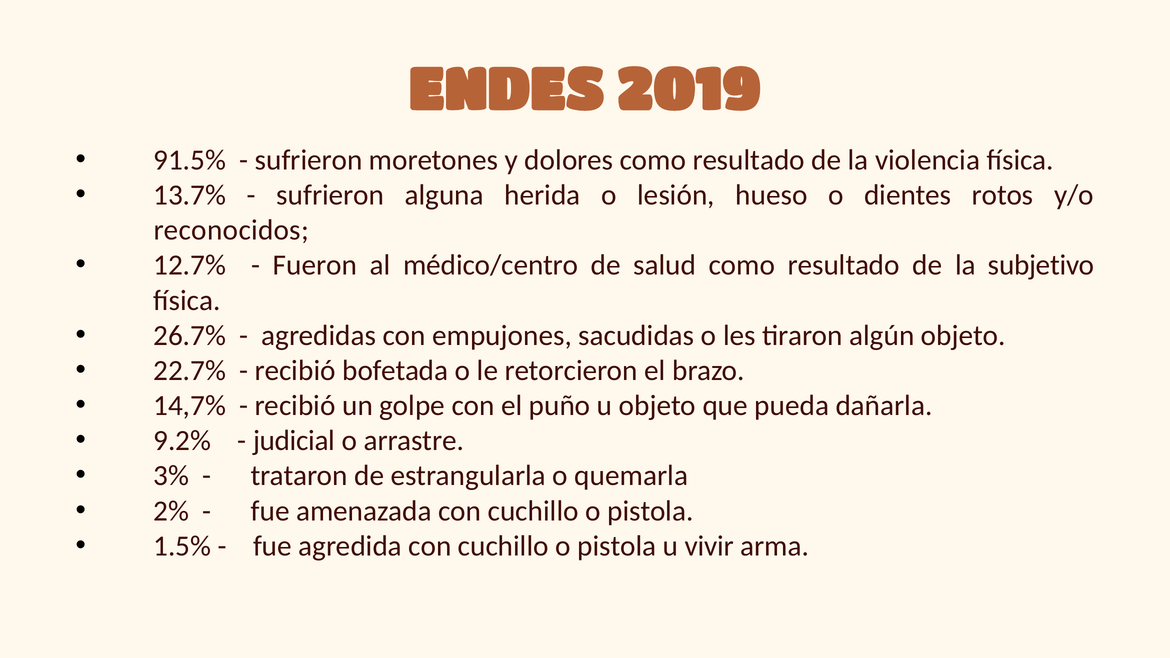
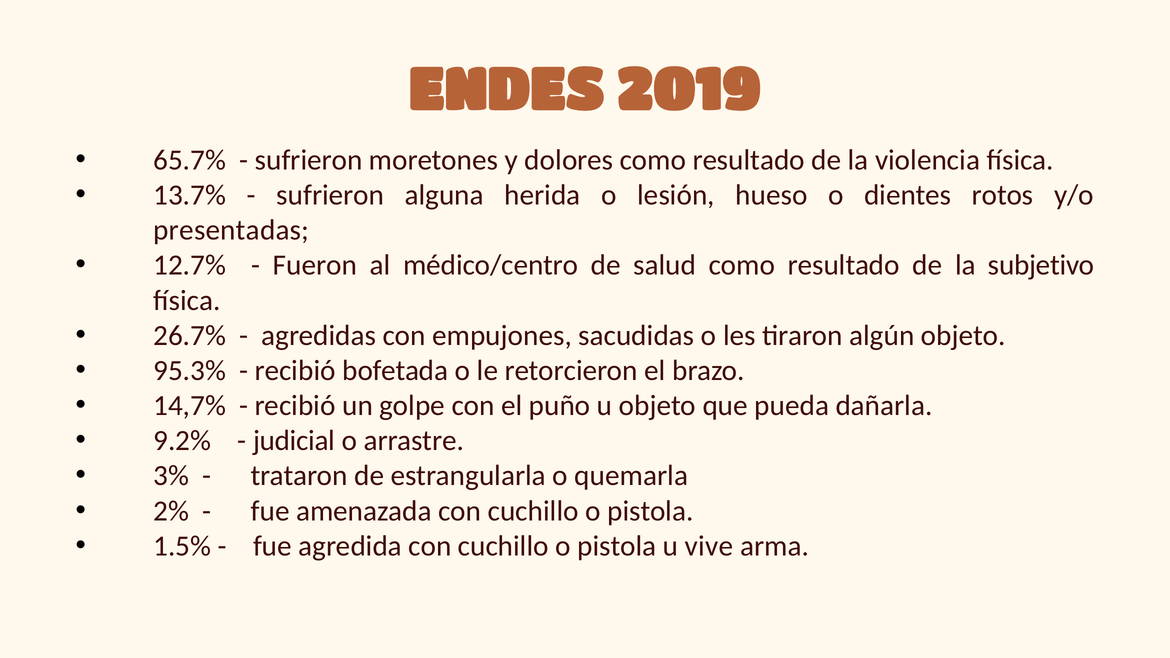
91.5%: 91.5% -> 65.7% (190, 160)
reconocidos: reconocidos -> presentadas (231, 230)
22.7%: 22.7% -> 95.3% (190, 371)
vivir: vivir -> vive (709, 546)
